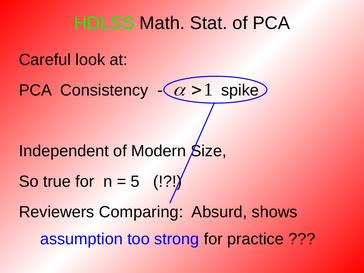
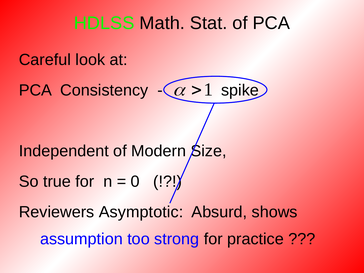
5: 5 -> 0 (135, 182)
Comparing: Comparing -> Asymptotic (141, 212)
